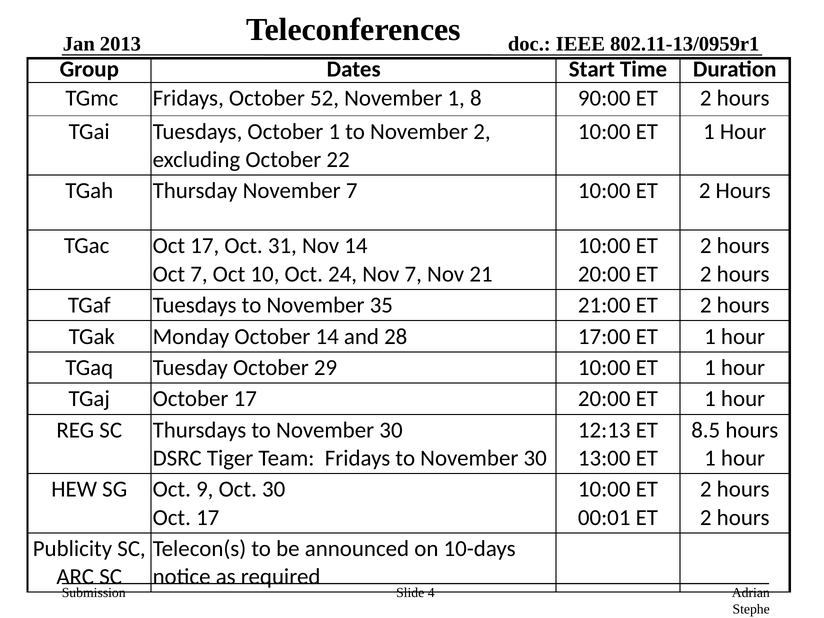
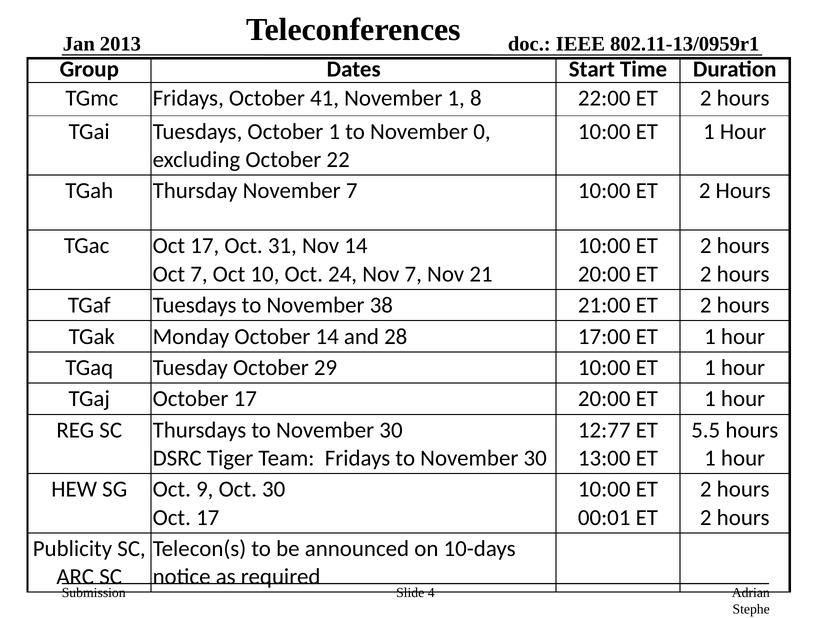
52: 52 -> 41 (325, 98)
90:00: 90:00 -> 22:00 (604, 98)
November 2: 2 -> 0 (482, 132)
35: 35 -> 38 (381, 305)
12:13: 12:13 -> 12:77 (604, 430)
8.5: 8.5 -> 5.5 (706, 430)
